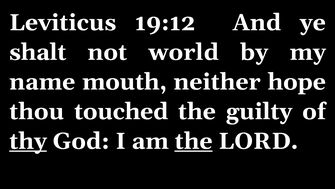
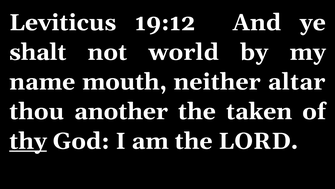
hope: hope -> altar (297, 82)
touched: touched -> another (121, 111)
guilty: guilty -> taken (259, 111)
the underline: present -> none (194, 141)
